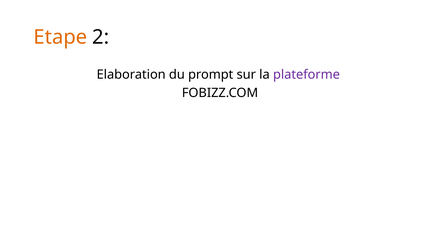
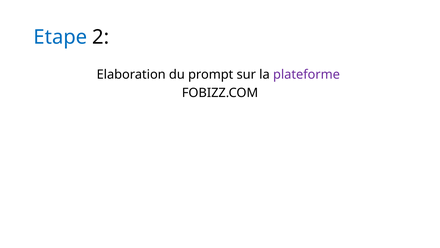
Etape colour: orange -> blue (60, 37)
